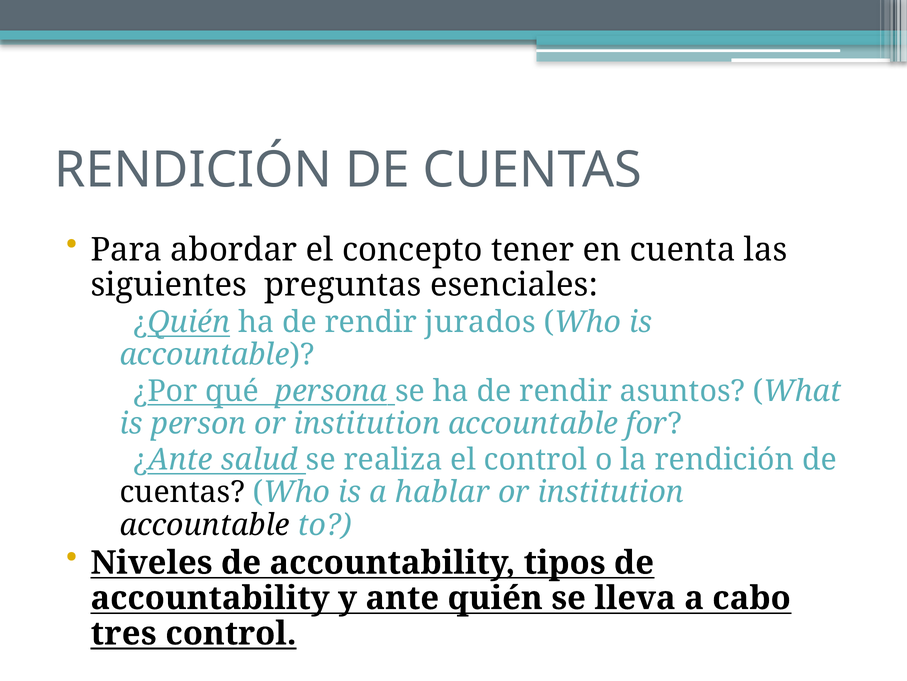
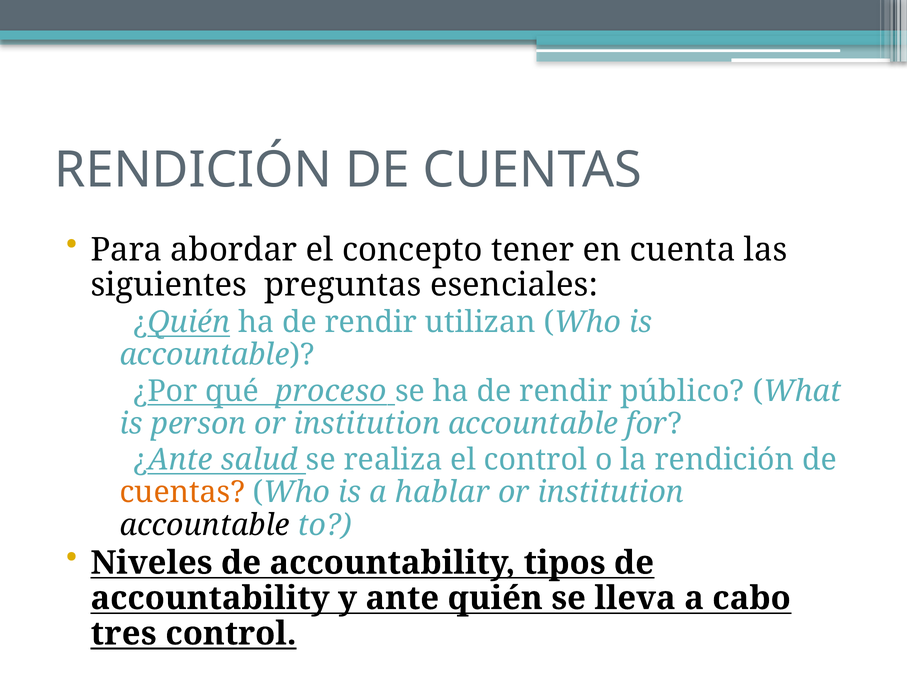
jurados: jurados -> utilizan (480, 322)
persona: persona -> proceso (331, 391)
asuntos: asuntos -> público (682, 391)
cuentas colour: black -> orange (182, 492)
